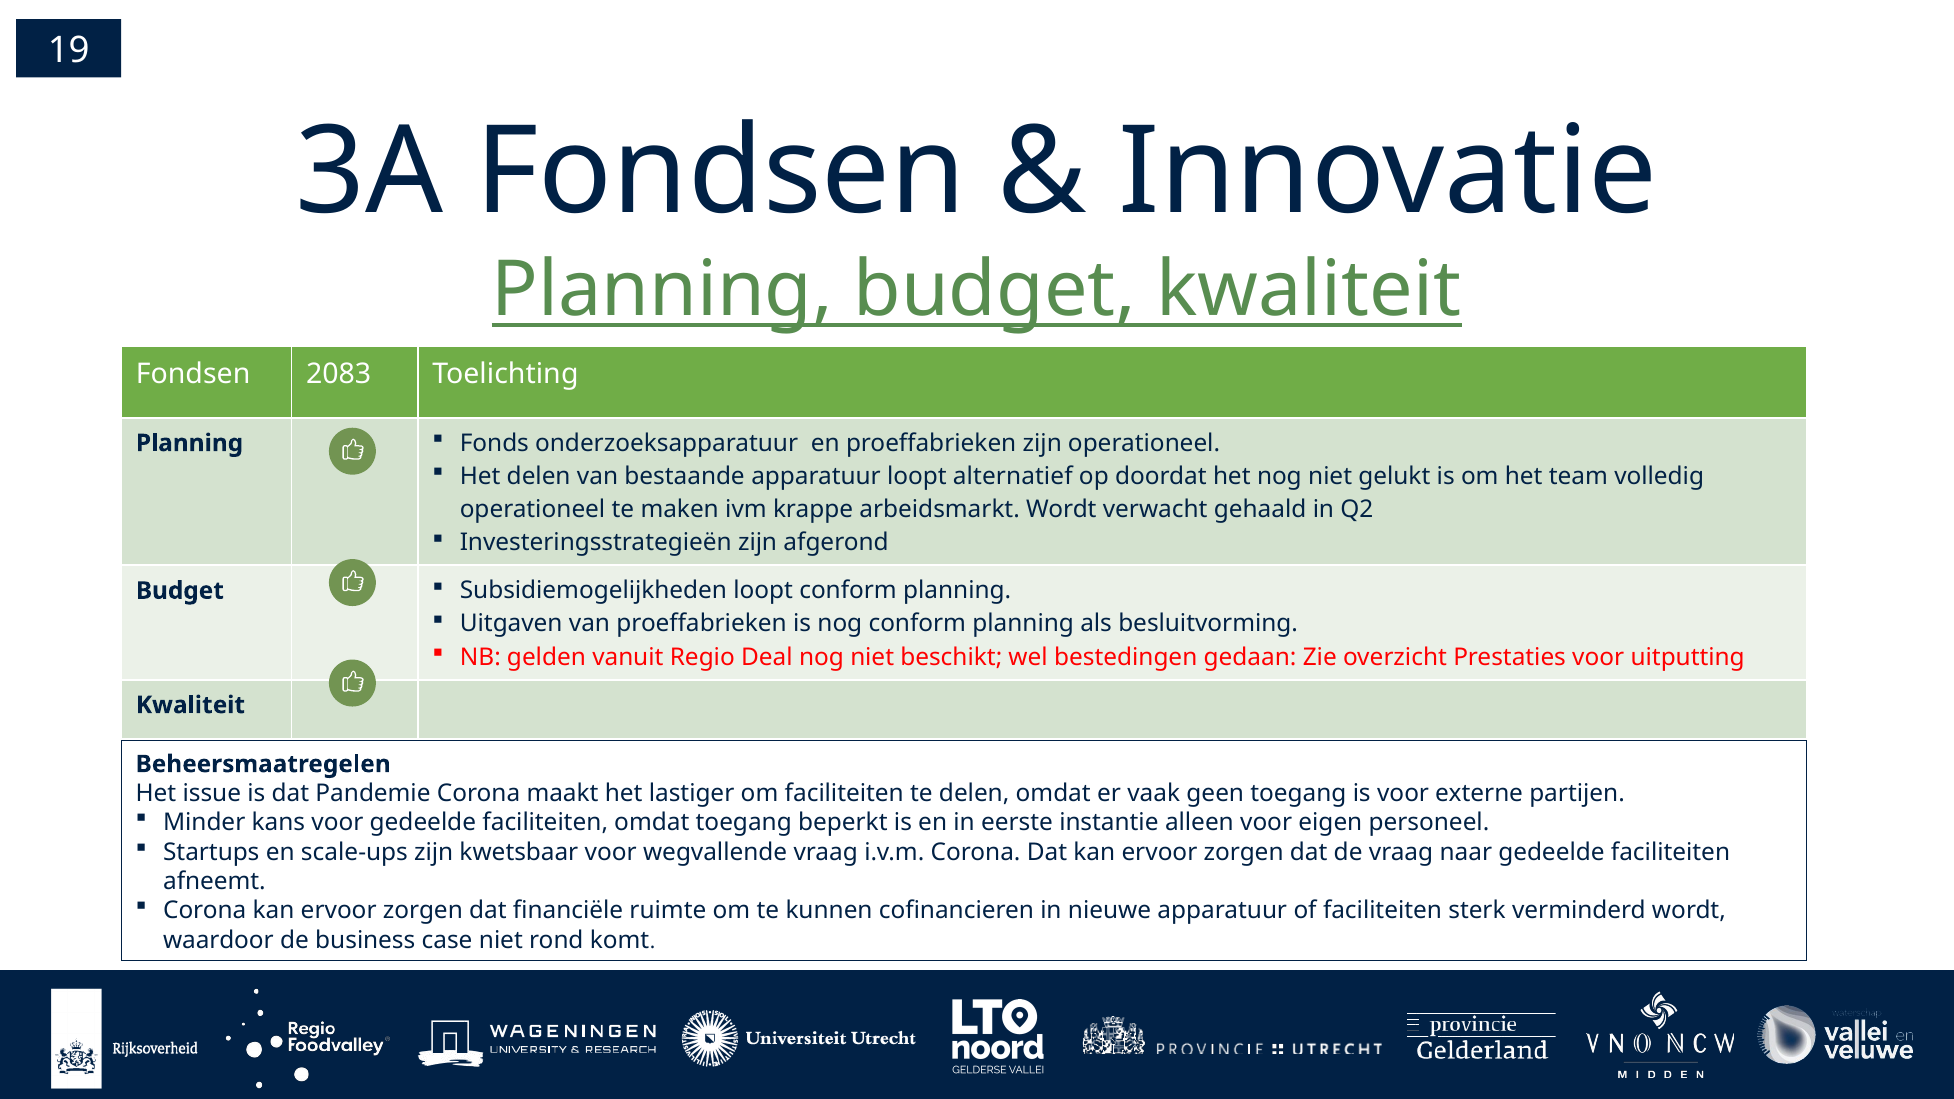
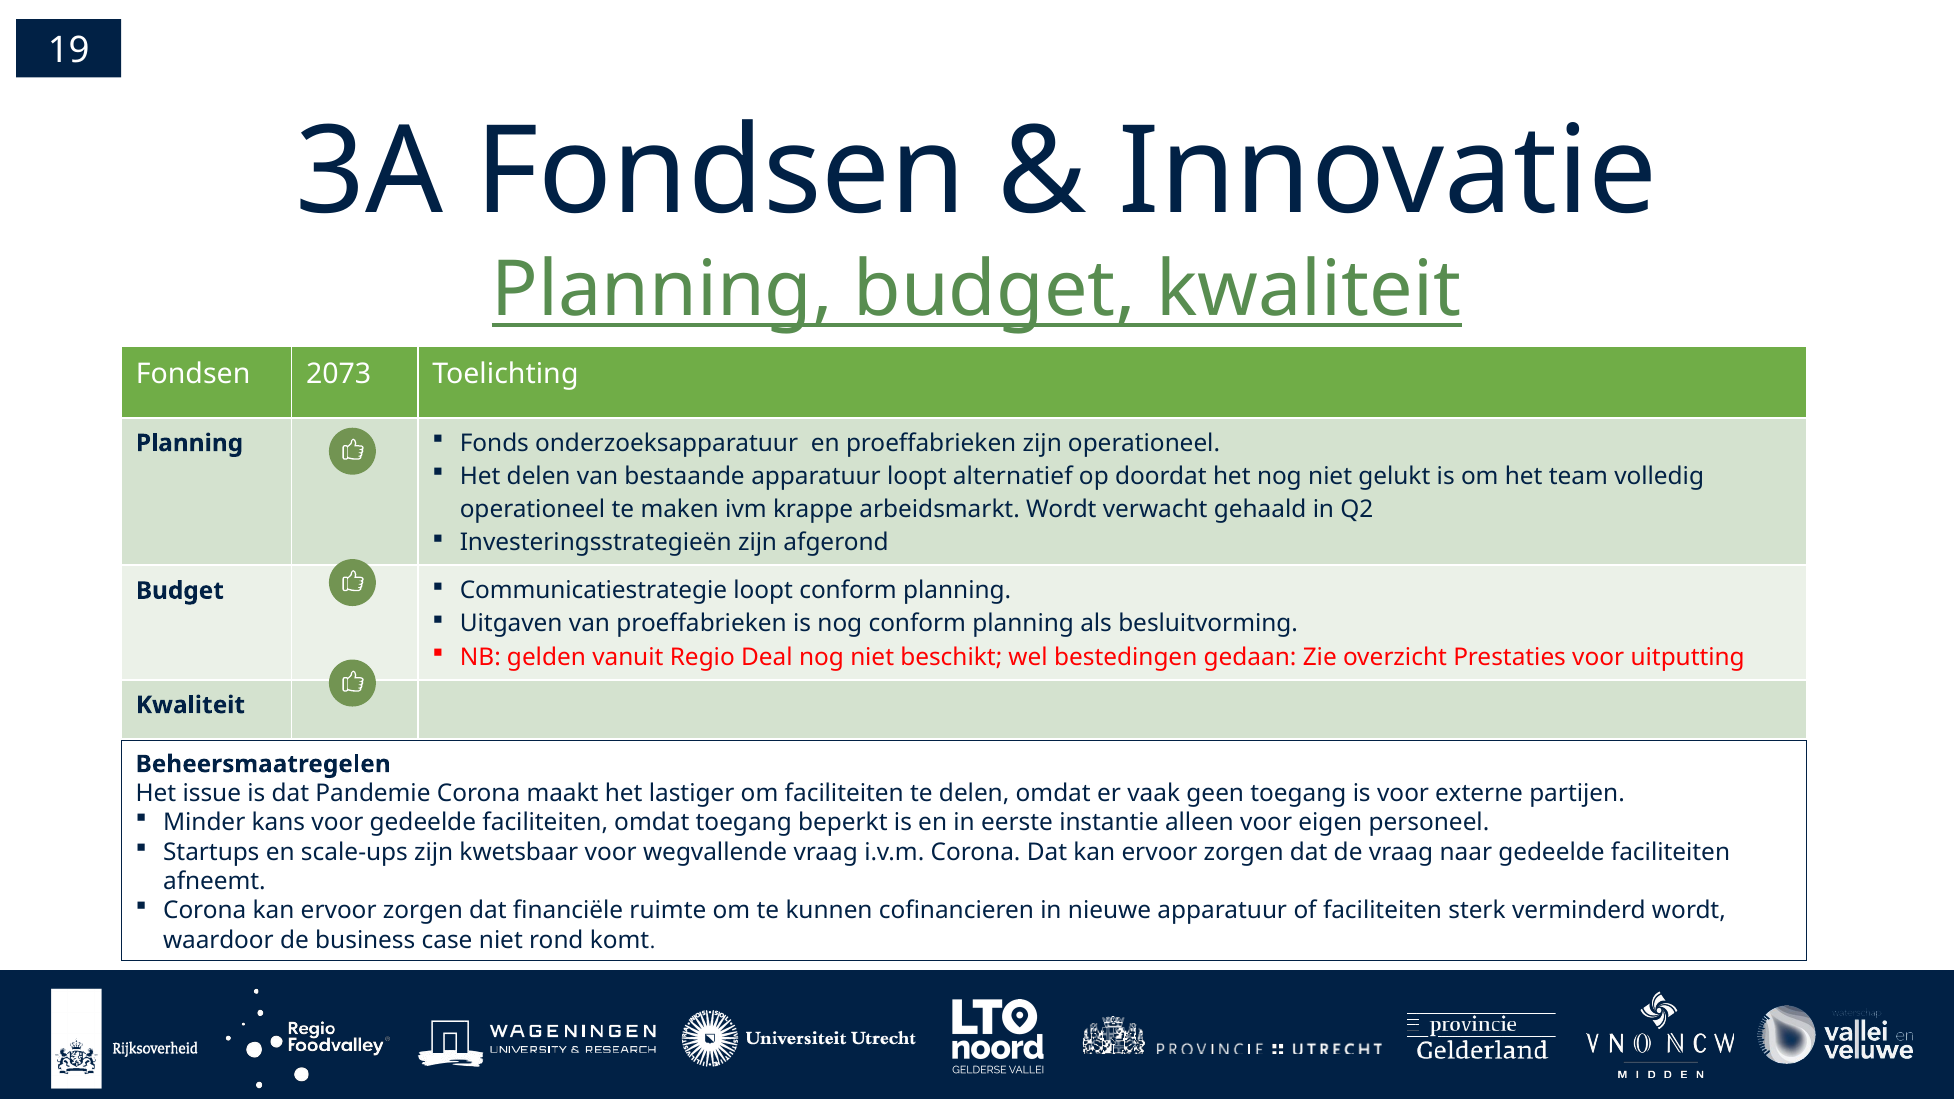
2083: 2083 -> 2073 (339, 374)
Subsidiemogelijkheden: Subsidiemogelijkheden -> Communicatiestrategie (593, 591)
